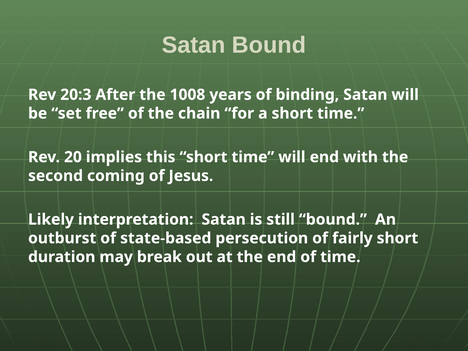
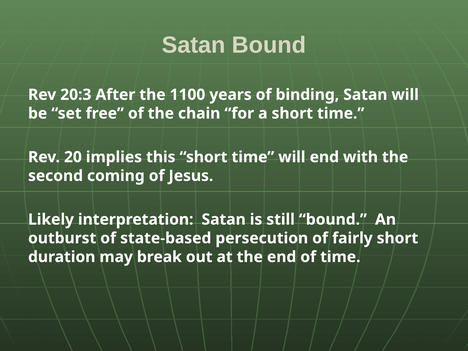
1008: 1008 -> 1100 (187, 95)
